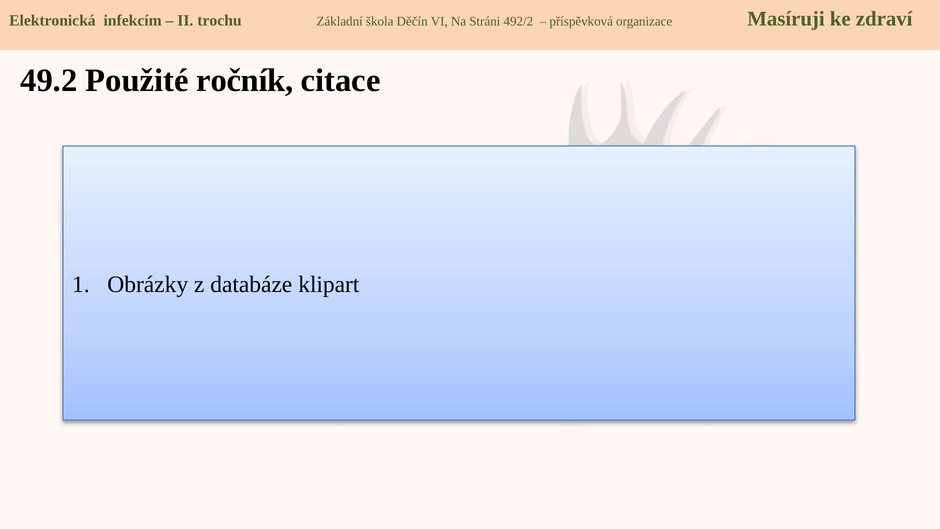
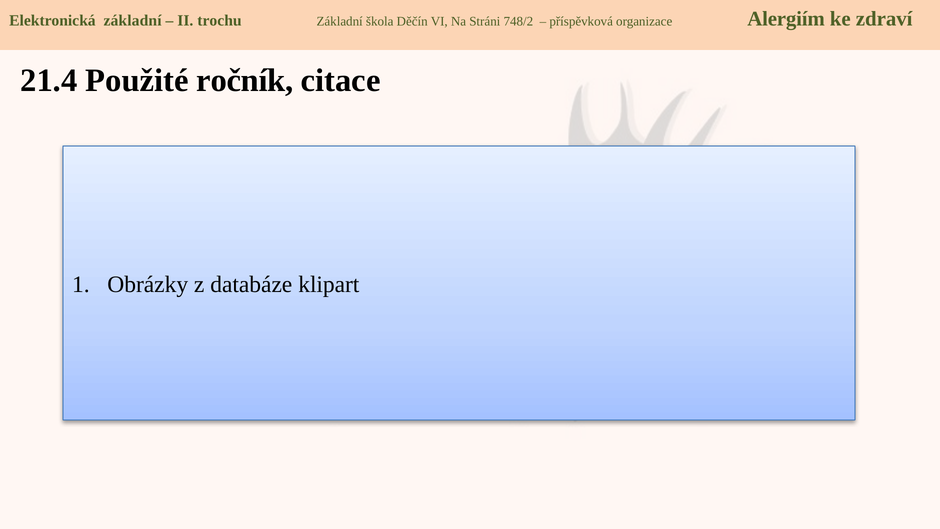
Elektronická infekcím: infekcím -> základní (133, 20)
492/2: 492/2 -> 748/2 (518, 21)
Masíruji: Masíruji -> Alergiím (786, 19)
49.2: 49.2 -> 21.4 (49, 80)
